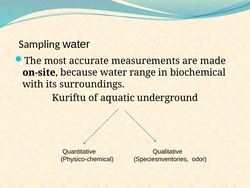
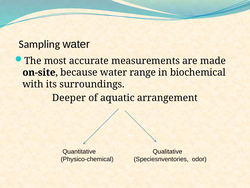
Kuriftu: Kuriftu -> Deeper (69, 98)
underground: underground -> arrangement (167, 98)
